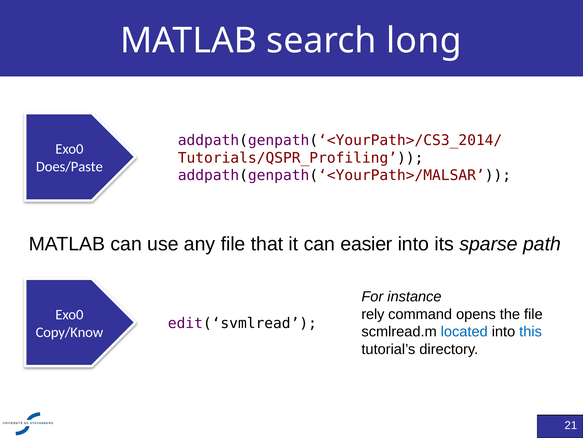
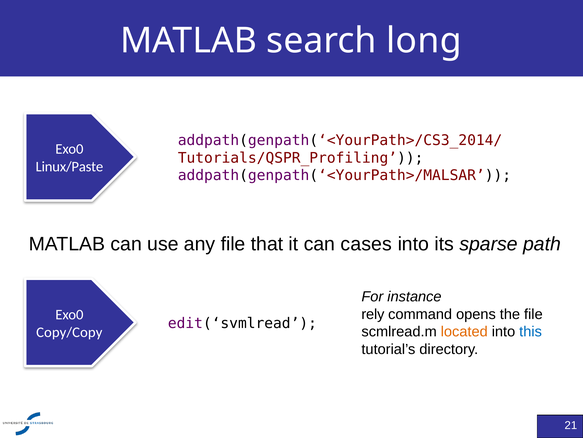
Does/Paste: Does/Paste -> Linux/Paste (69, 166)
easier: easier -> cases (366, 244)
located colour: blue -> orange (464, 331)
Copy/Know: Copy/Know -> Copy/Copy (69, 332)
